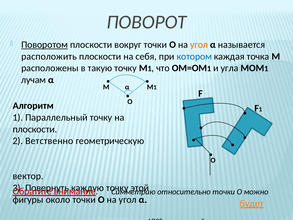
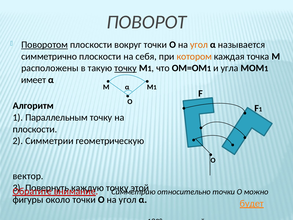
расположить: расположить -> симметрично (49, 56)
котором colour: blue -> orange (194, 56)
точку underline: none -> present (126, 68)
лучам: лучам -> имеет (34, 80)
Параллельный: Параллельный -> Параллельным (56, 117)
Ветственно: Ветственно -> Симметрии (49, 141)
